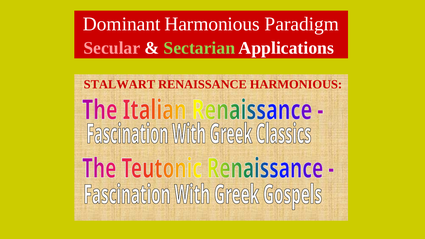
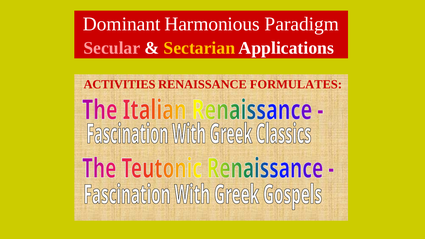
Sectarian colour: light green -> yellow (199, 48)
STALWART: STALWART -> ACTIVITIES (120, 84)
RENAISSANCE HARMONIOUS: HARMONIOUS -> FORMULATES (296, 84)
